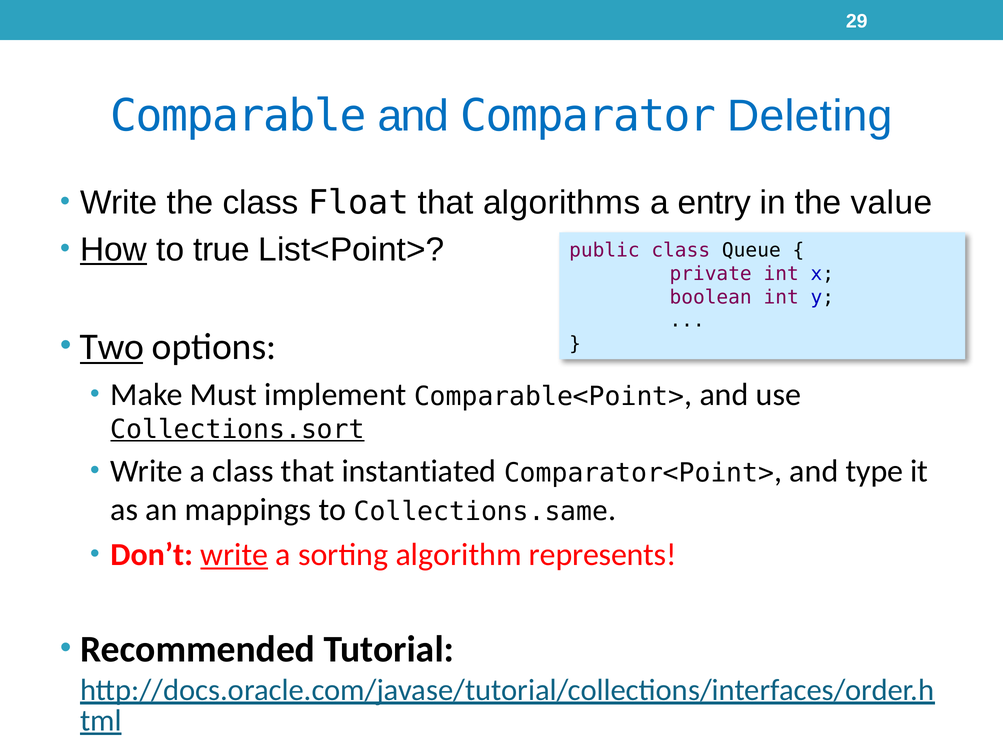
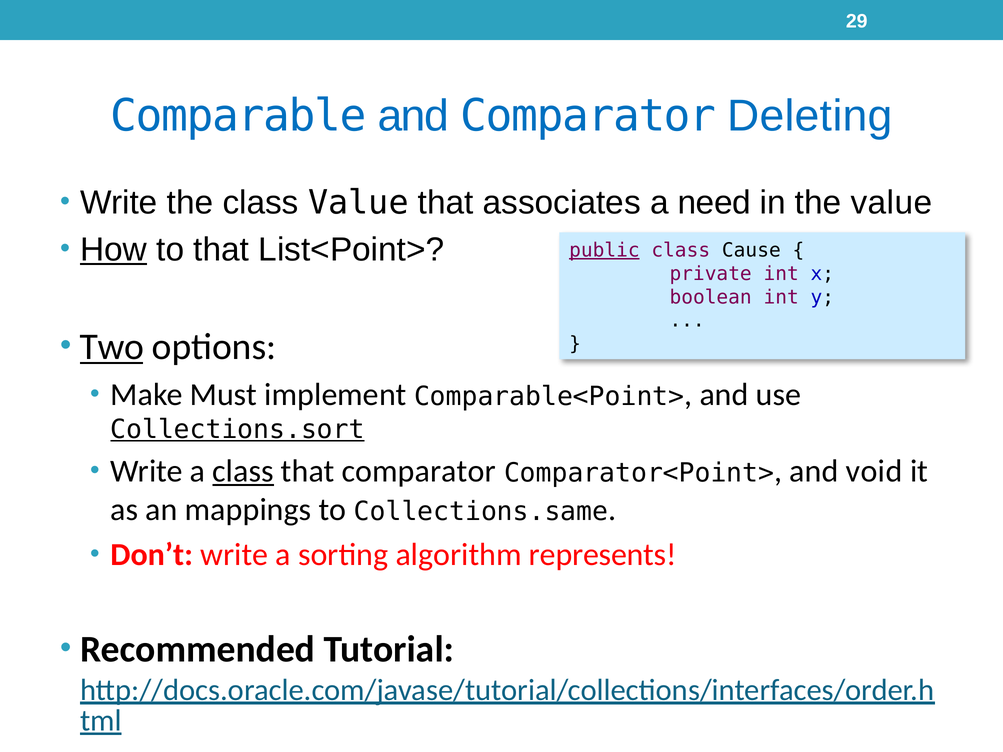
class Float: Float -> Value (358, 203)
algorithms: algorithms -> associates (562, 203)
entry: entry -> need (714, 203)
to true: true -> that (221, 250)
public underline: none -> present (604, 250)
Queue: Queue -> Cause (751, 250)
class underline: none -> present (243, 472)
that instantiated: instantiated -> comparator (419, 472)
type: type -> void (874, 472)
write underline: present -> none (234, 555)
